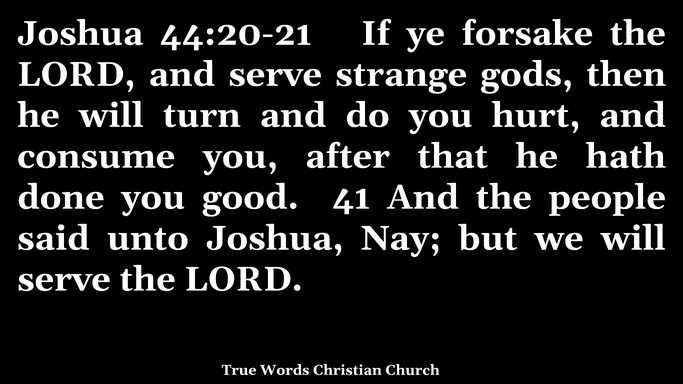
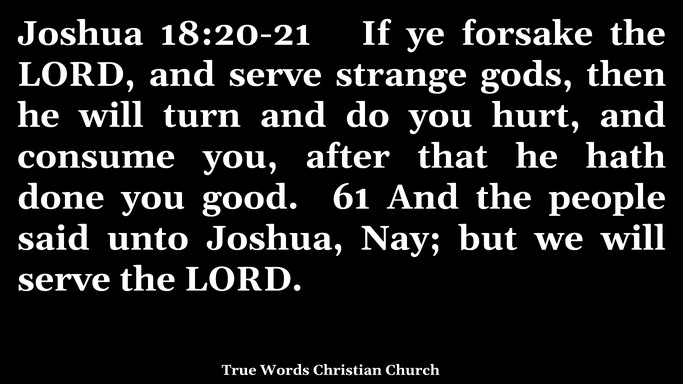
44:20-21: 44:20-21 -> 18:20-21 (236, 34)
41: 41 -> 61 (351, 198)
